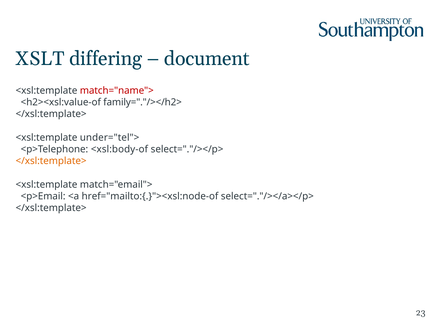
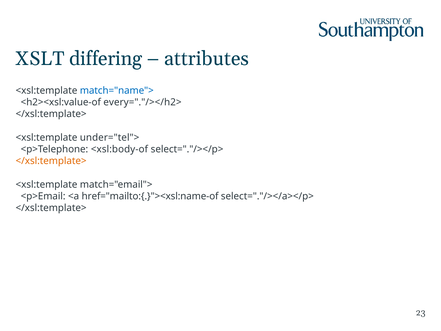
document: document -> attributes (207, 59)
match="name"> colour: red -> blue (117, 90)
family="."/></h2>: family="."/></h2> -> every="."/></h2> (142, 102)
href="mailto:{.}"><xsl:node-of: href="mailto:{.}"><xsl:node-of -> href="mailto:{.}"><xsl:name-of (150, 196)
